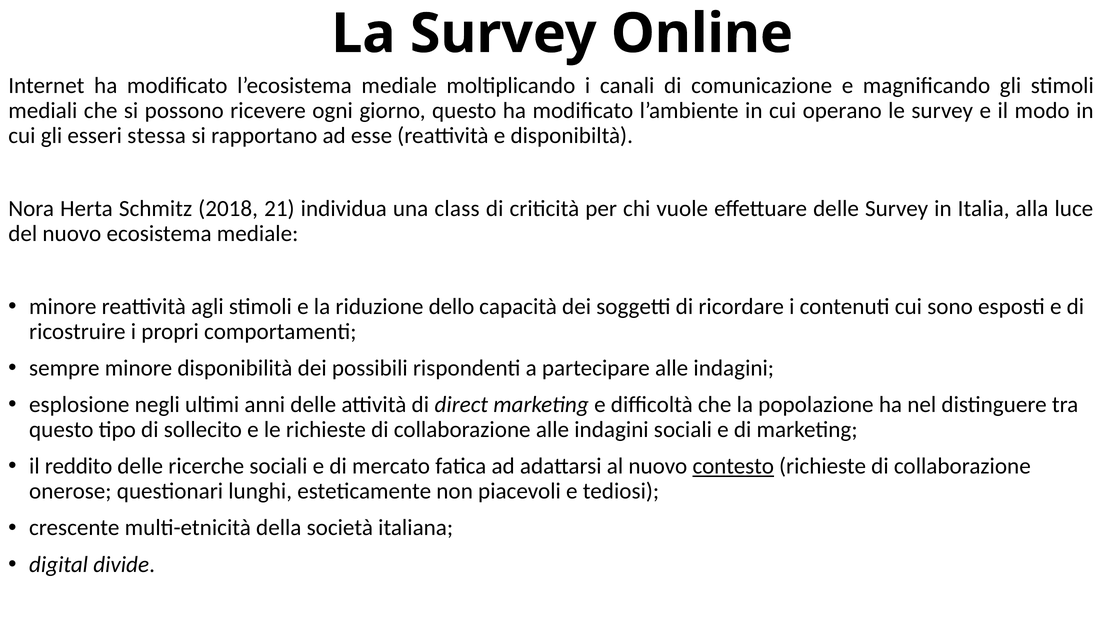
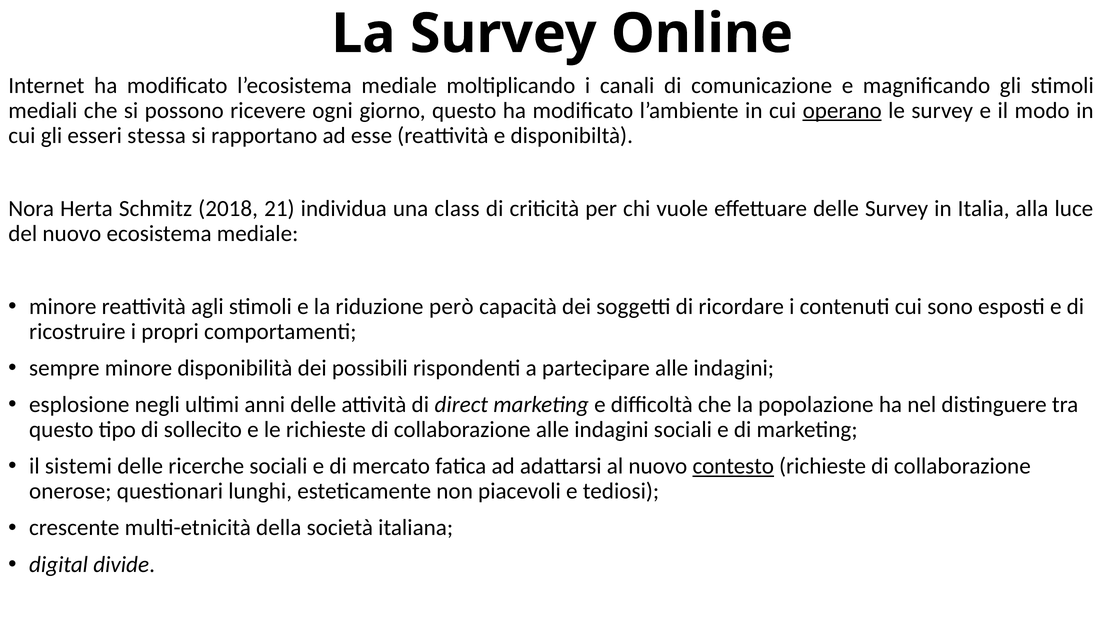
operano underline: none -> present (842, 110)
dello: dello -> però (451, 307)
reddito: reddito -> sistemi (78, 466)
